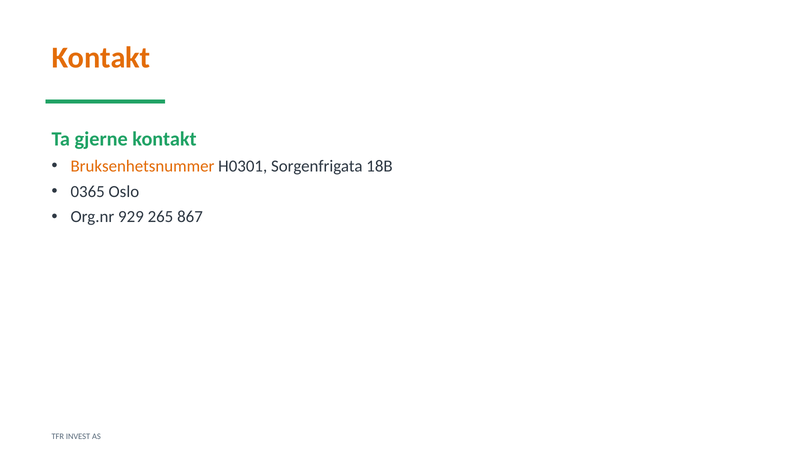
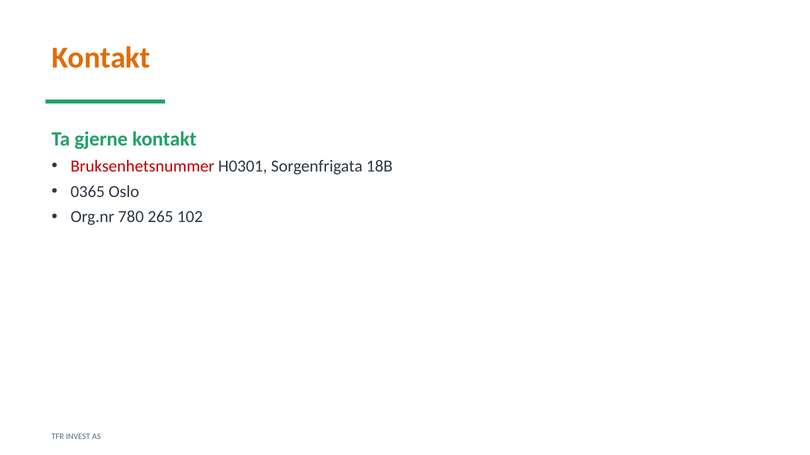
Bruksenhetsnummer colour: orange -> red (142, 167)
929: 929 -> 780 (131, 217)
867: 867 -> 102 (190, 217)
